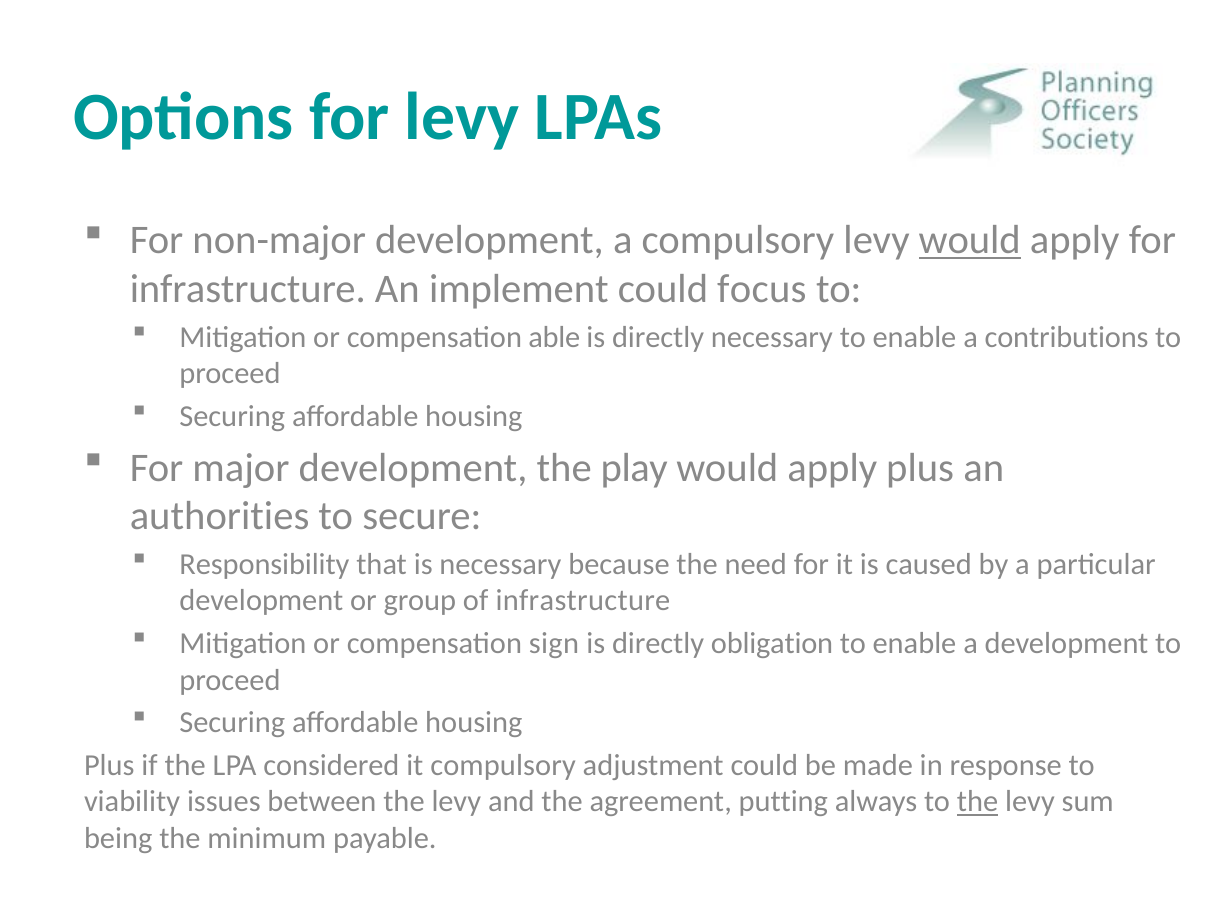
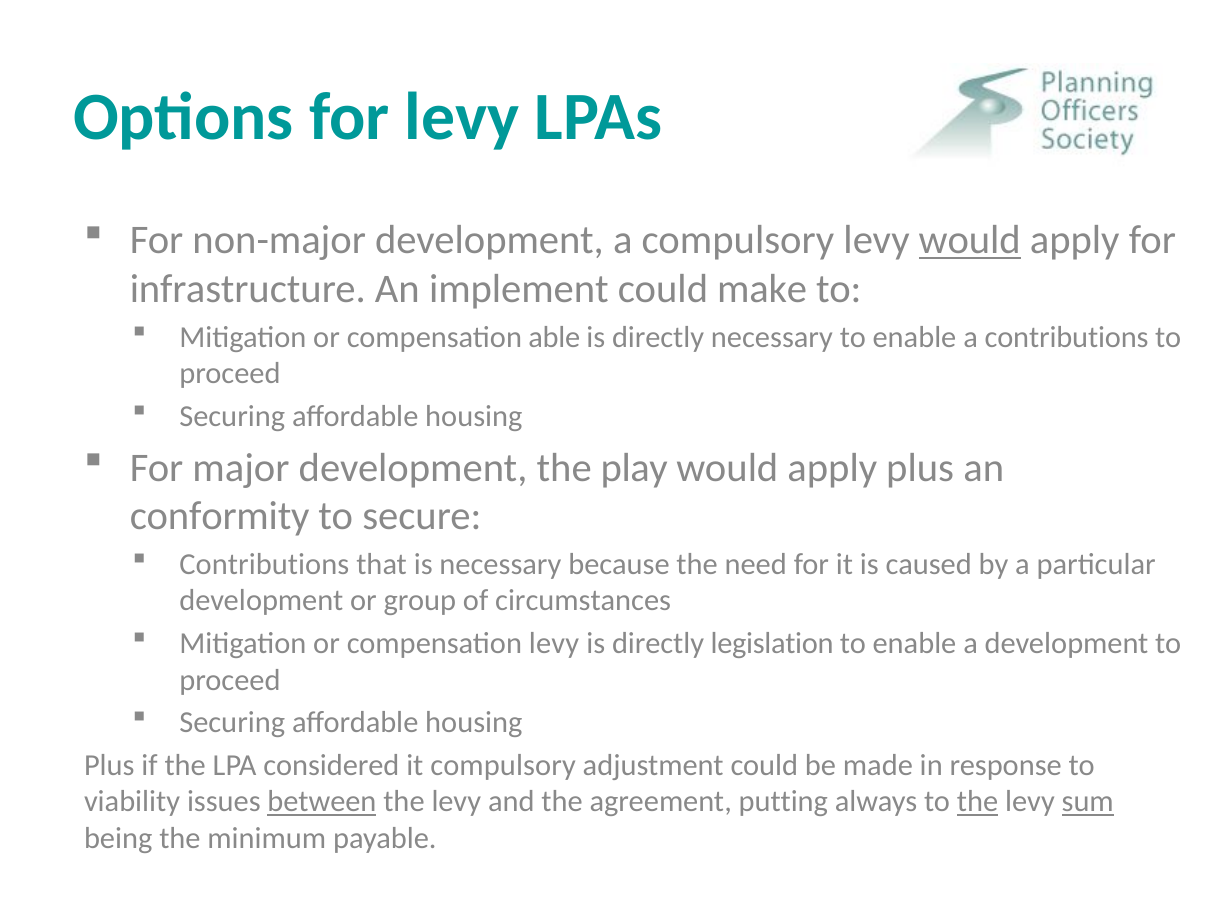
focus: focus -> make (762, 289)
authorities: authorities -> conformity (220, 517)
Responsibility: Responsibility -> Contributions (264, 565)
of infrastructure: infrastructure -> circumstances (583, 601)
compensation sign: sign -> levy (554, 644)
obligation: obligation -> legislation (772, 644)
between underline: none -> present (322, 802)
sum underline: none -> present (1088, 802)
